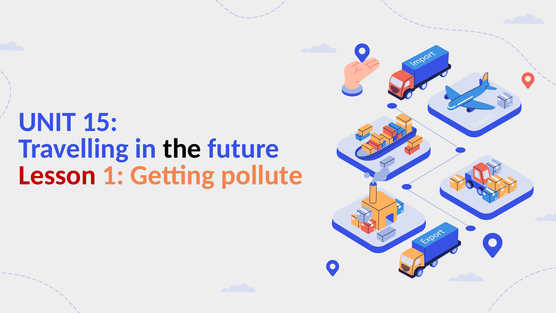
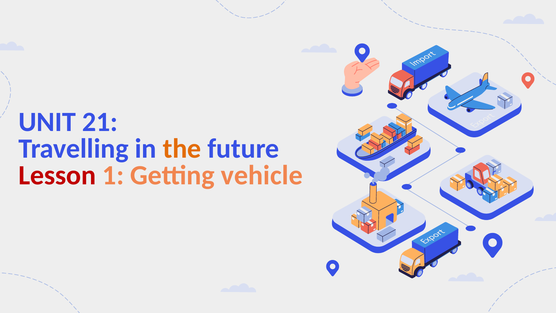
15: 15 -> 21 (100, 122)
the colour: black -> orange (182, 149)
pollute: pollute -> vehicle (262, 175)
